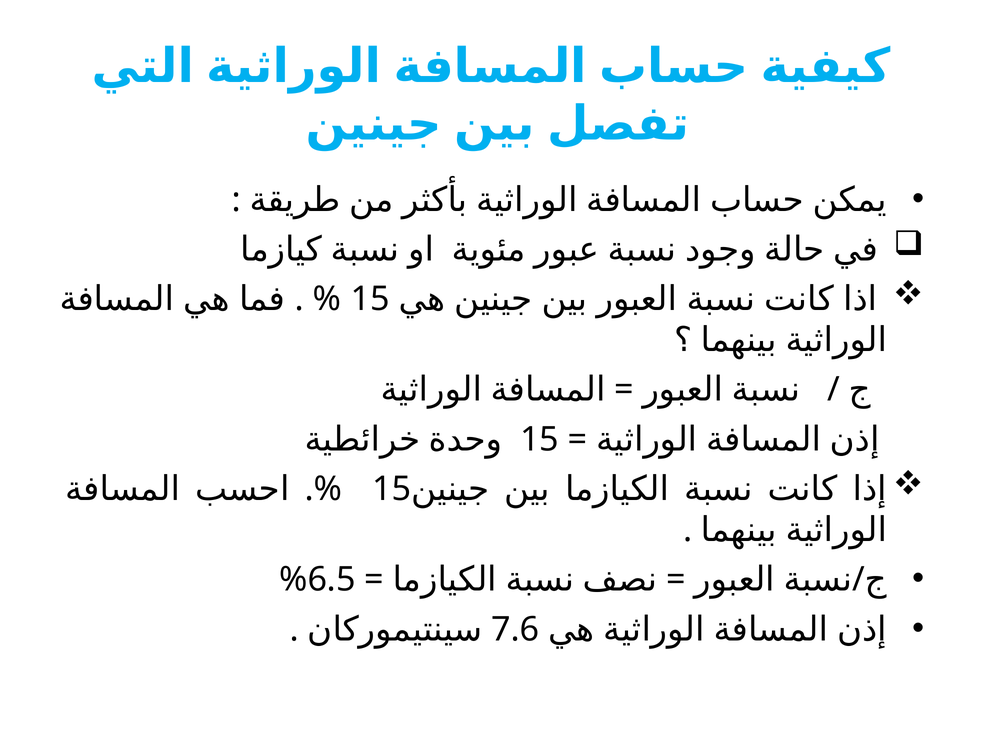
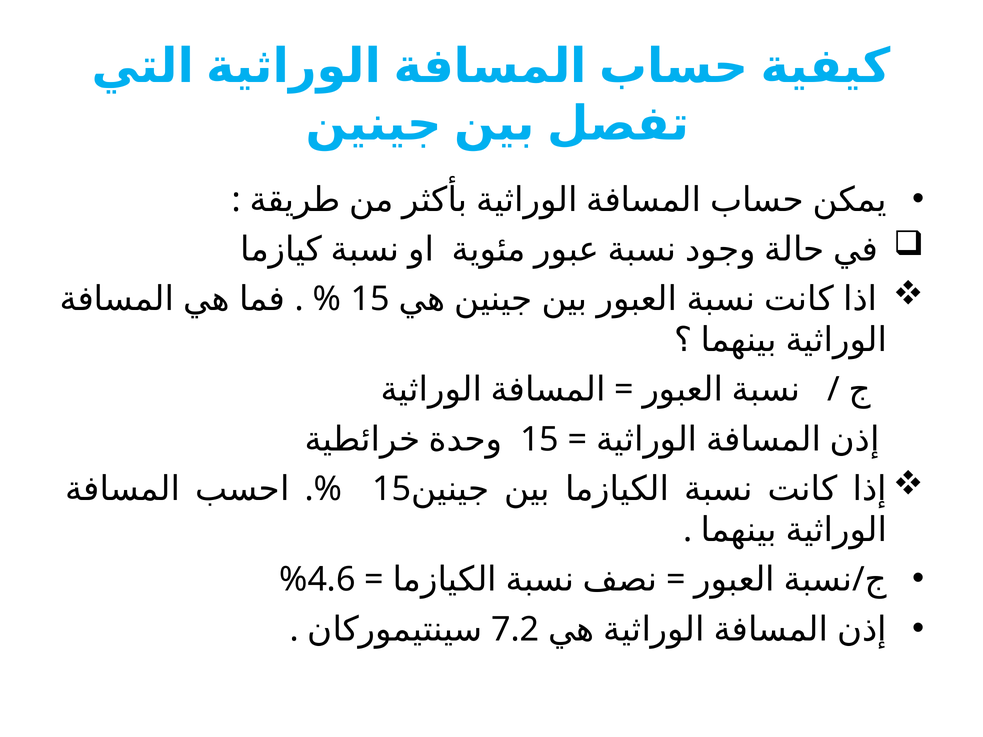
6.5: 6.5 -> 4.6 (332, 580)
7.6: 7.6 -> 7.2 (515, 630)
